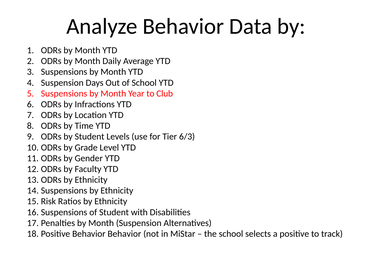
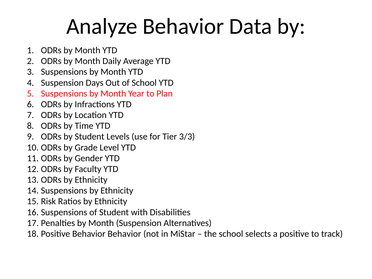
Club: Club -> Plan (165, 93)
6/3: 6/3 -> 3/3 (187, 137)
